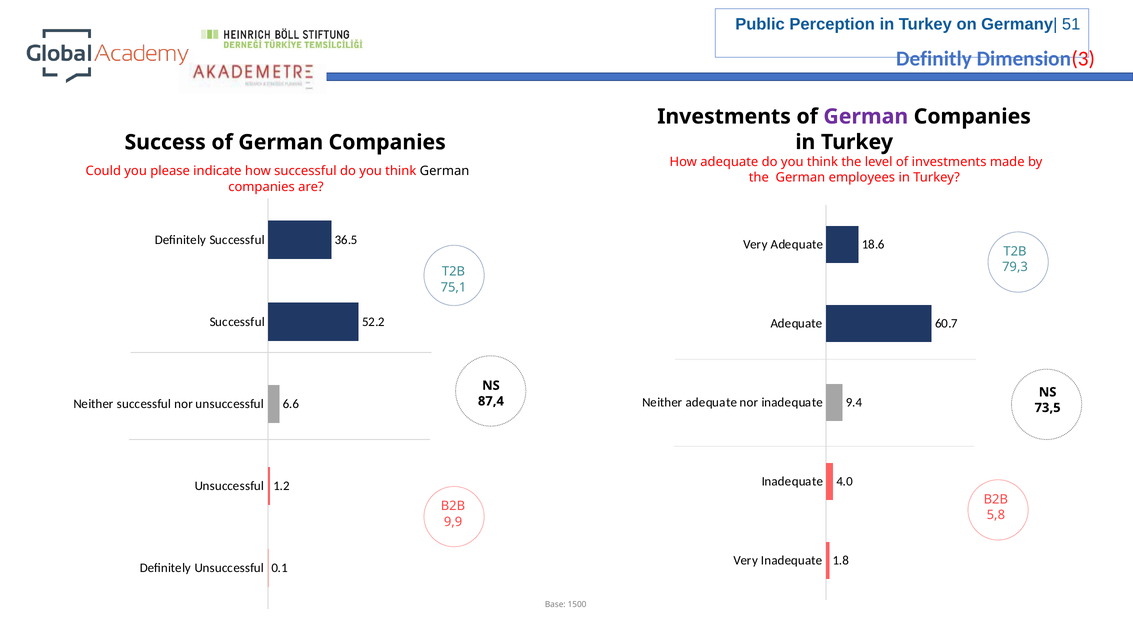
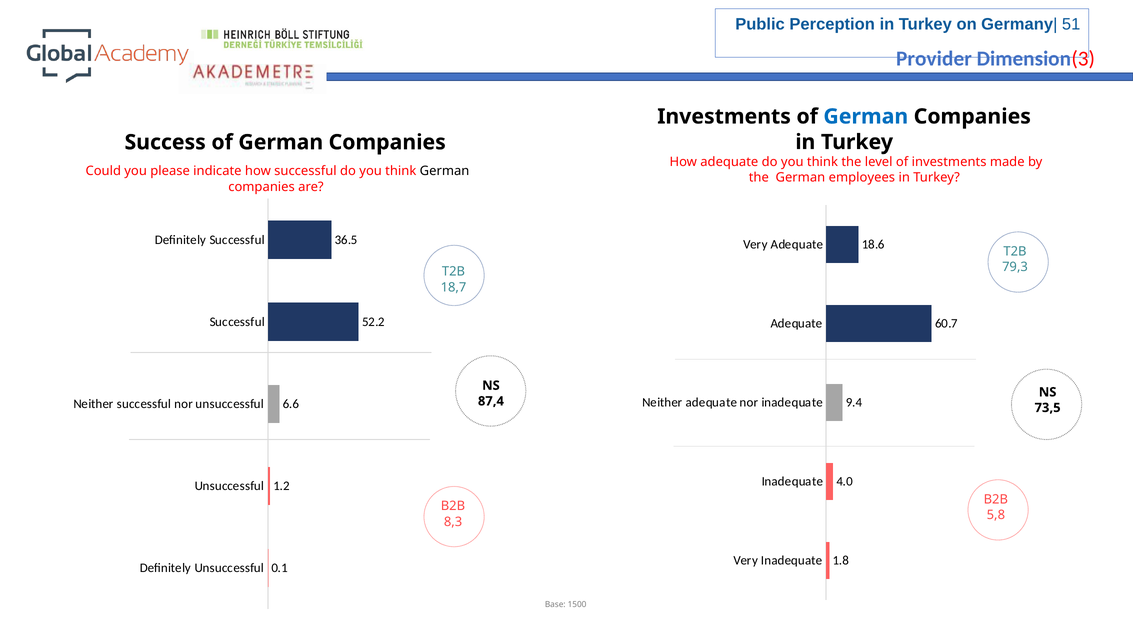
Definitly: Definitly -> Provider (934, 59)
German colour: purple -> blue (866, 116)
75,1: 75,1 -> 18,7 (453, 287)
9,9: 9,9 -> 8,3 (453, 521)
